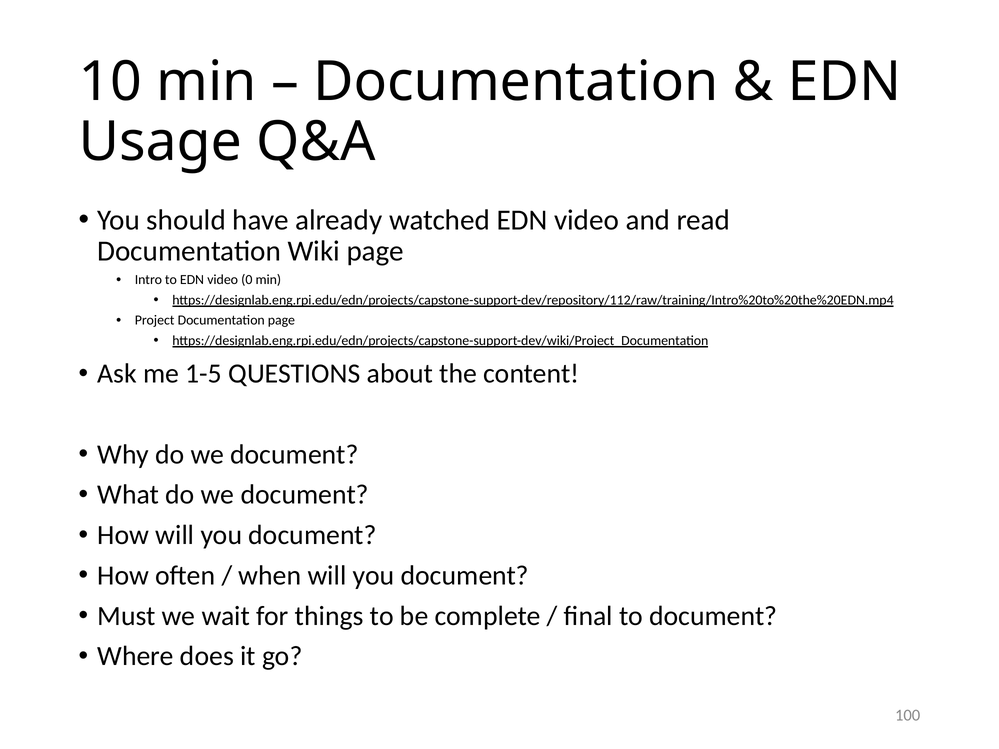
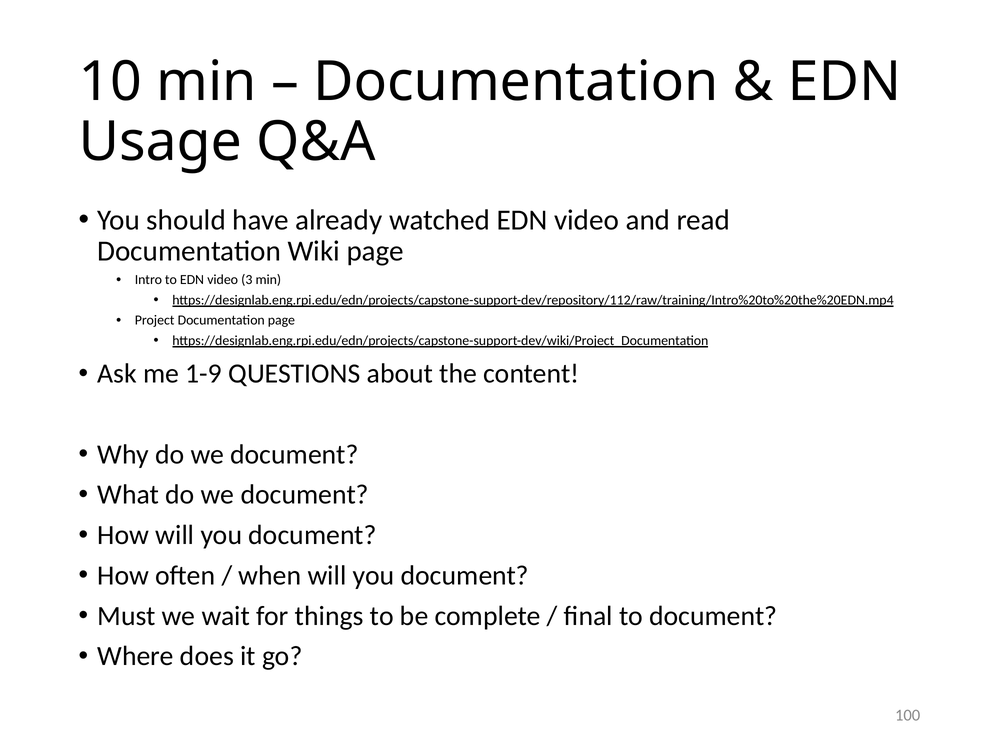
0: 0 -> 3 (247, 280)
1-5: 1-5 -> 1-9 (204, 374)
